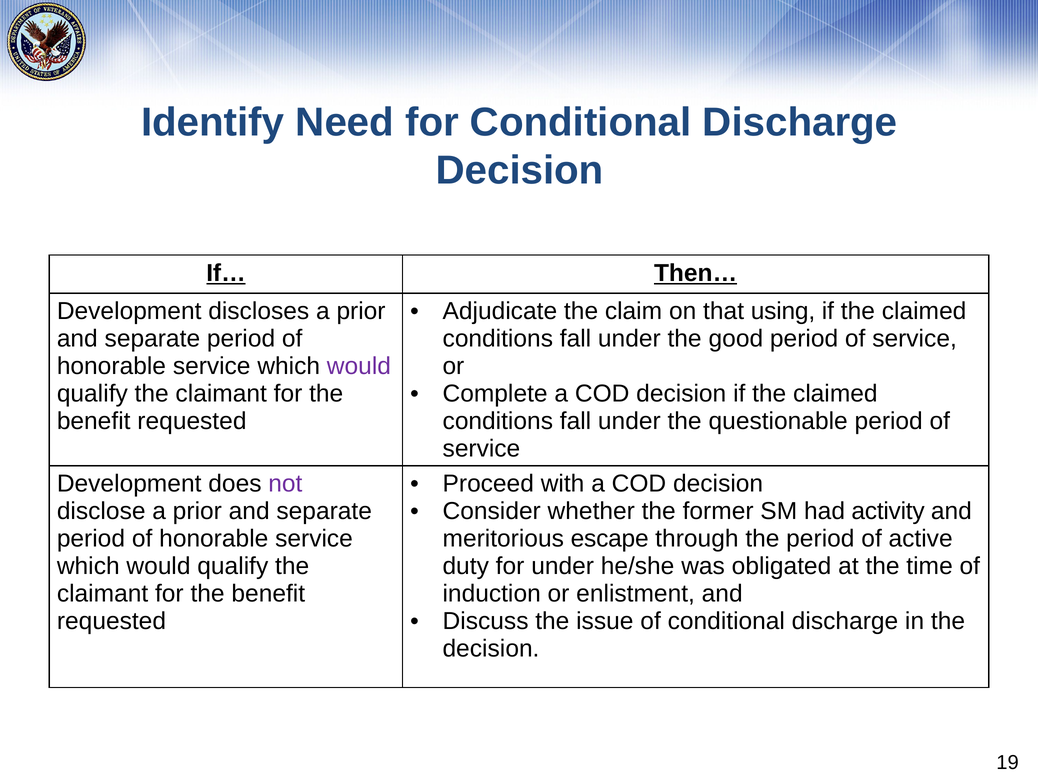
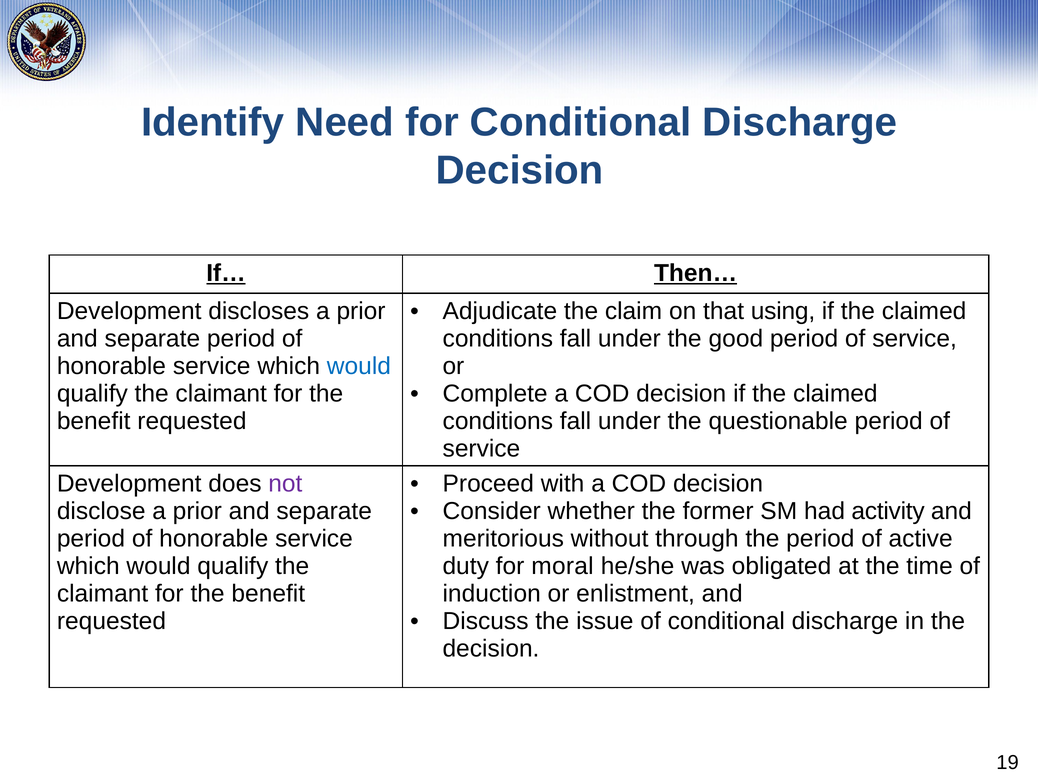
would colour: purple -> blue (359, 366)
escape: escape -> without (610, 539)
for under: under -> moral (563, 567)
